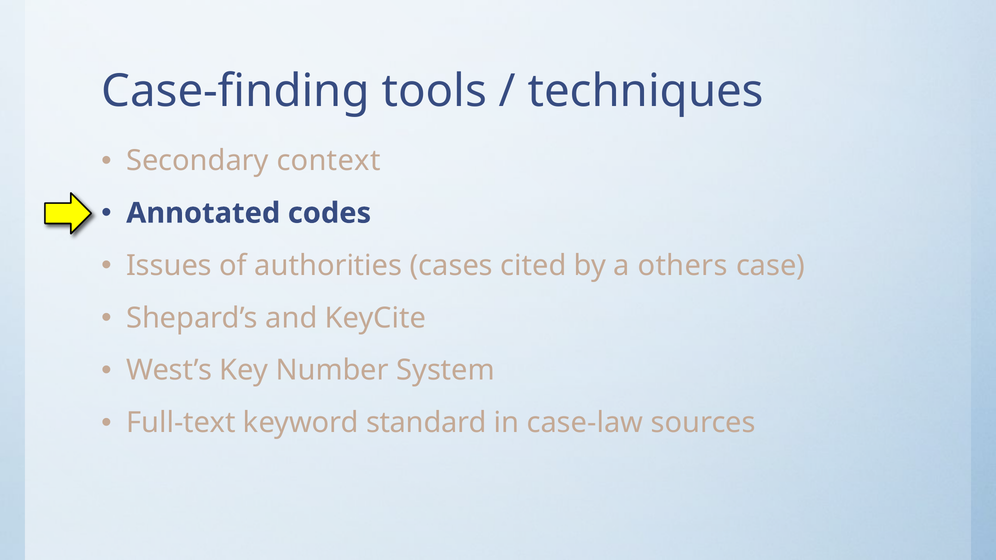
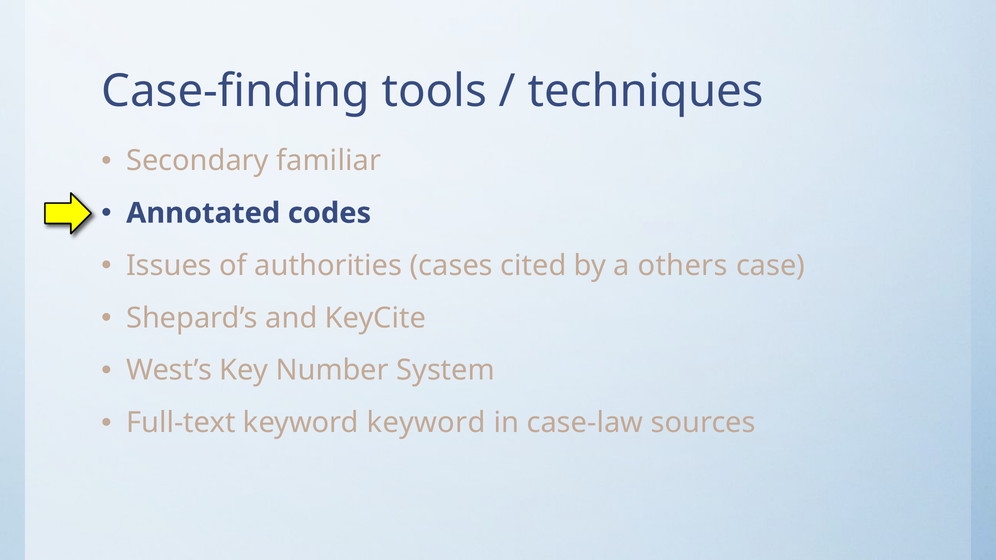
context: context -> familiar (329, 161)
keyword standard: standard -> keyword (426, 423)
